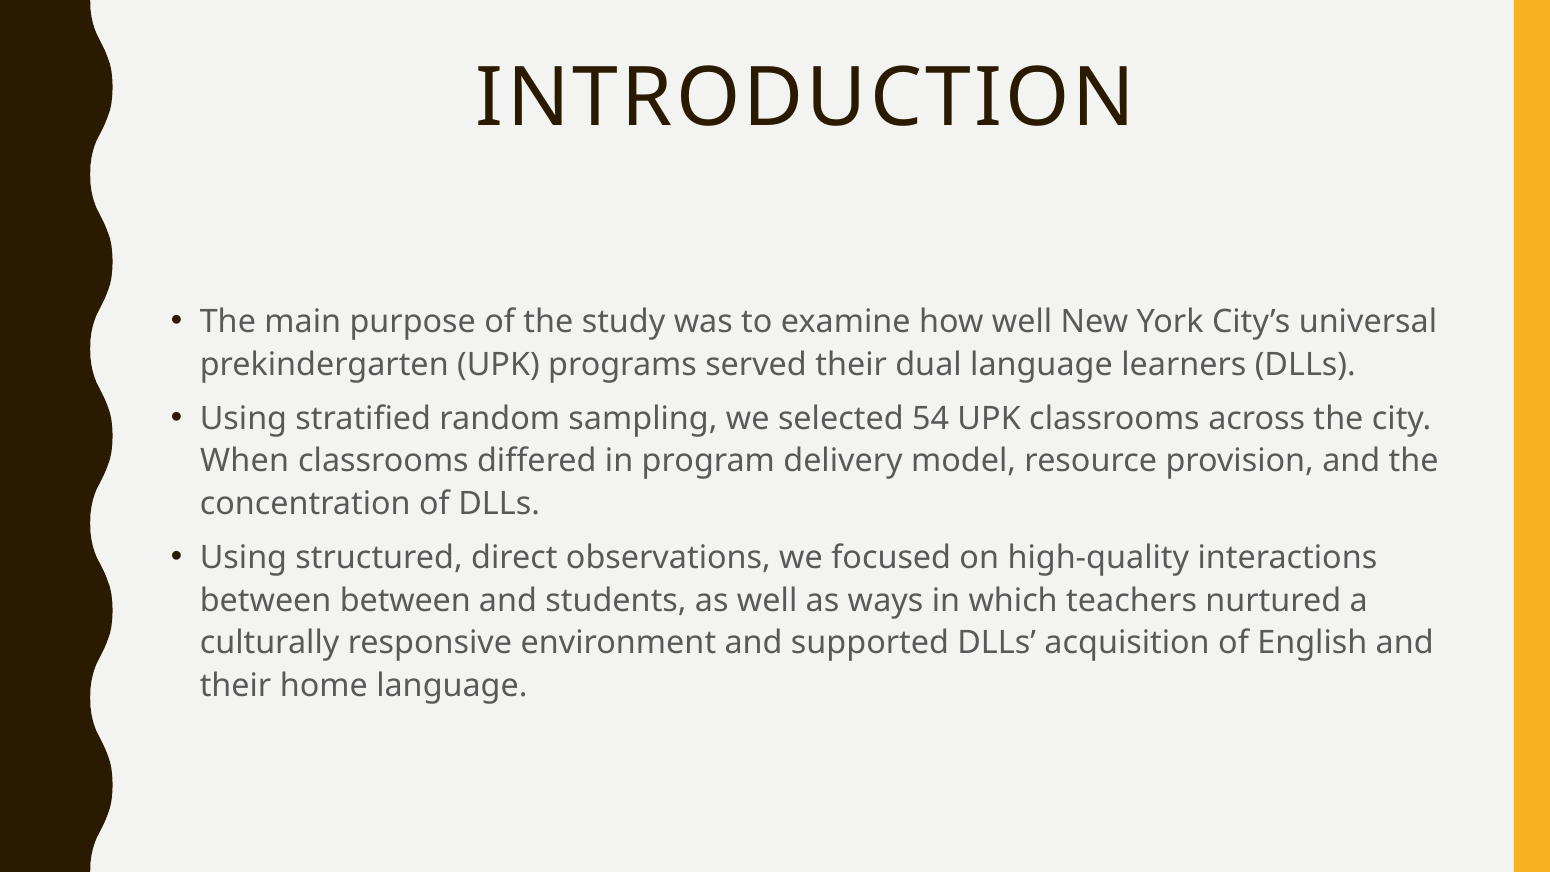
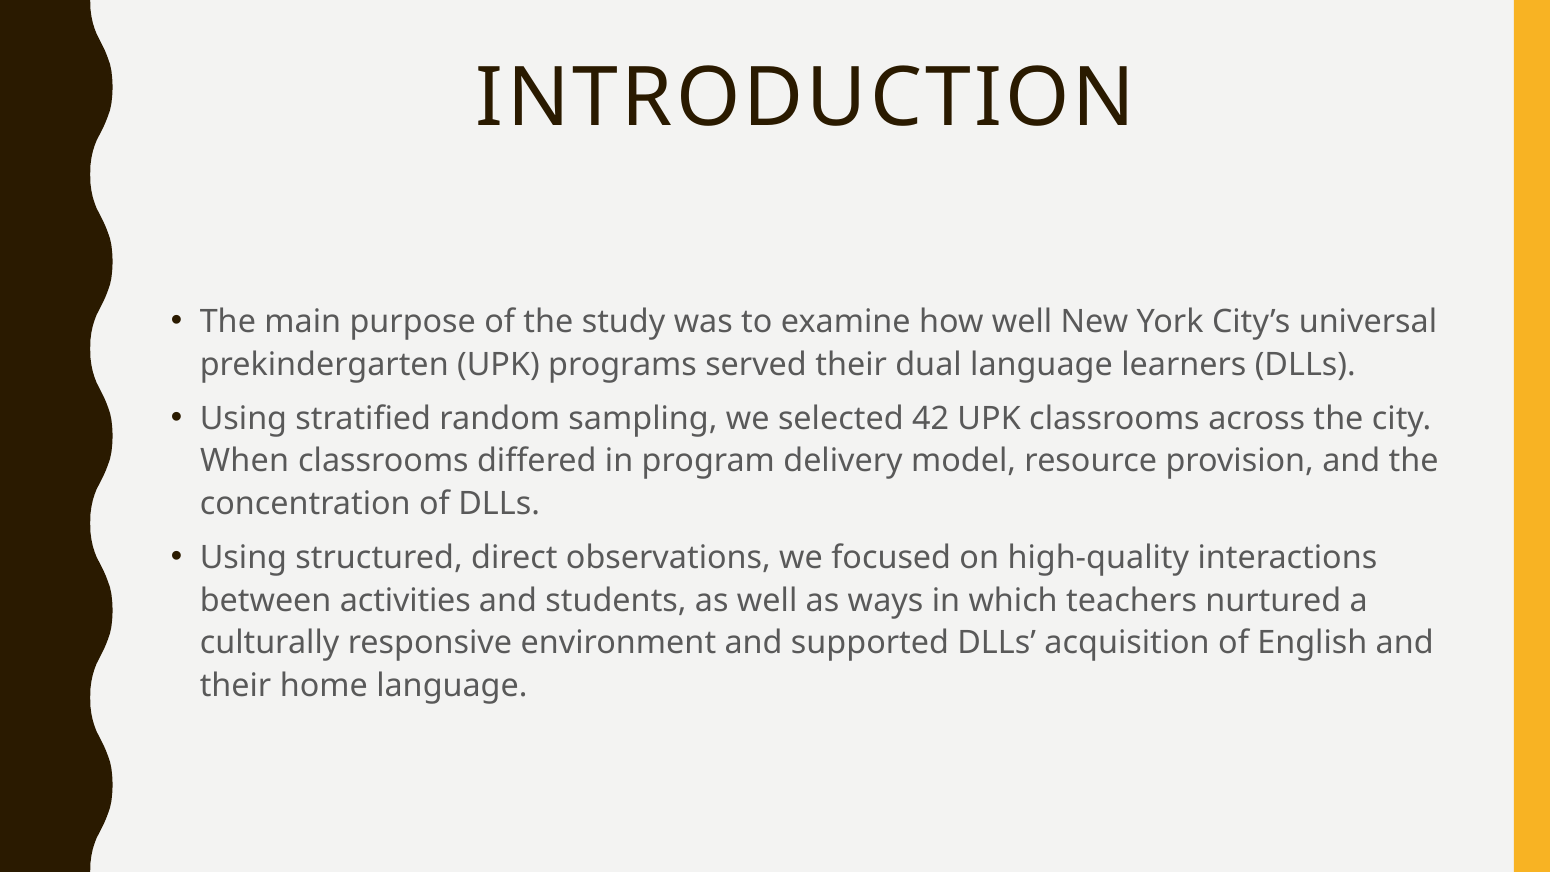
54: 54 -> 42 (931, 419)
between between: between -> activities (405, 601)
